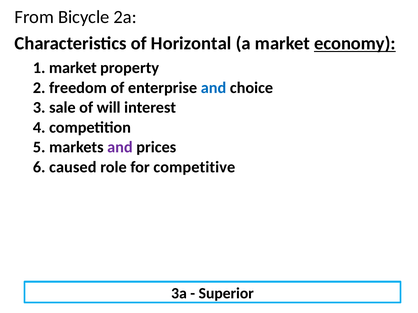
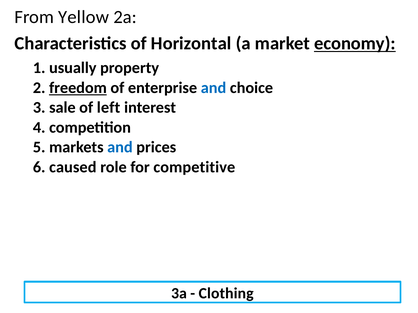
Bicycle: Bicycle -> Yellow (84, 17)
1 market: market -> usually (73, 68)
freedom underline: none -> present (78, 88)
will: will -> left (109, 108)
and colour: purple -> blue (120, 148)
Superior: Superior -> Clothing (226, 294)
